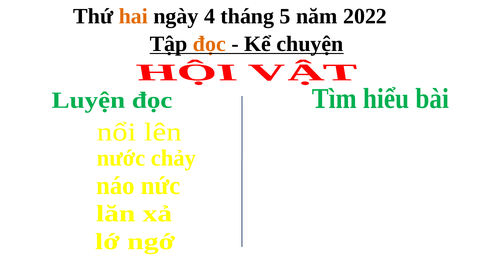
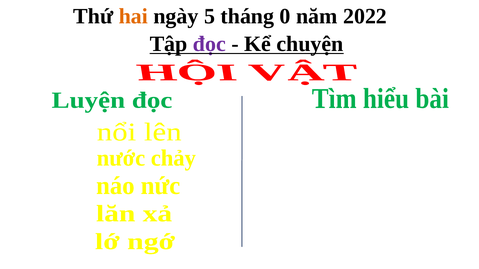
4: 4 -> 5 (210, 16)
5: 5 -> 0 (285, 16)
đọc colour: orange -> purple (209, 44)
